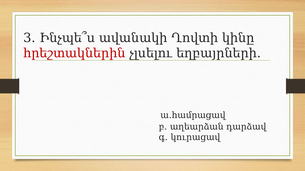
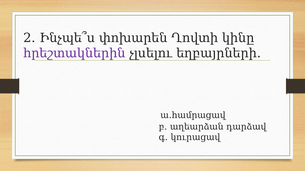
3․: 3․ -> 2․ (29, 38)
ավանակի: ավանակի -> փոխարեն (133, 38)
հրեշտակներին colour: red -> purple (74, 53)
